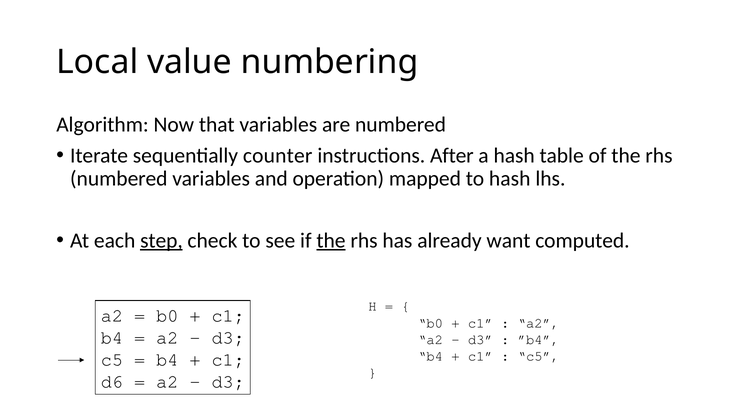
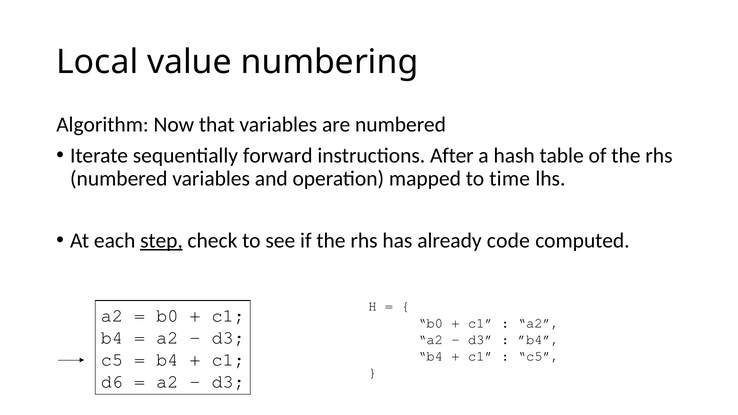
counter: counter -> forward (278, 156)
to hash: hash -> time (510, 179)
the underline: present -> none (331, 241)
want: want -> code (508, 241)
